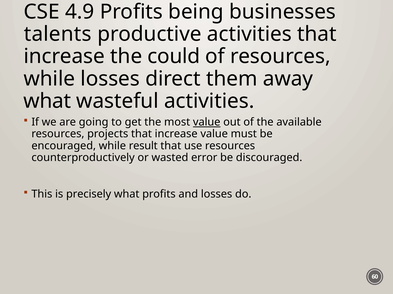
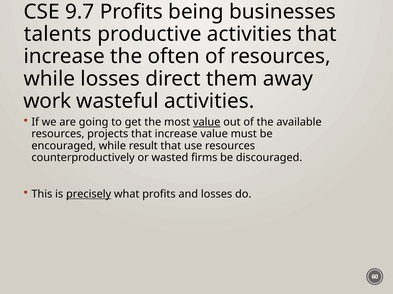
4.9: 4.9 -> 9.7 (80, 12)
could: could -> often (174, 57)
what: what -> work (47, 101)
error: error -> firms (204, 158)
precisely underline: none -> present (89, 195)
